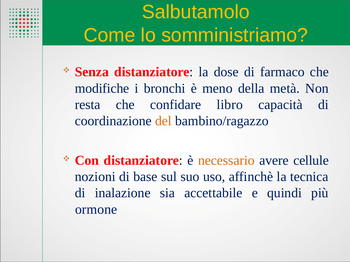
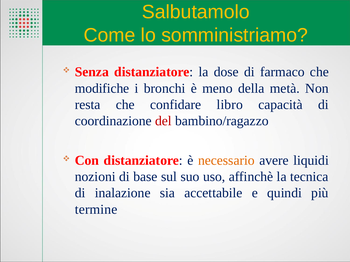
del colour: orange -> red (163, 121)
cellule: cellule -> liquidi (311, 161)
ormone: ormone -> termine (96, 210)
